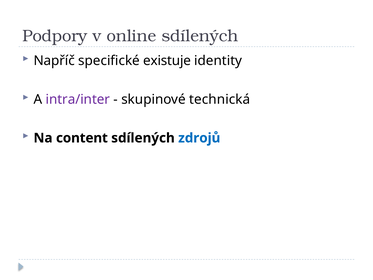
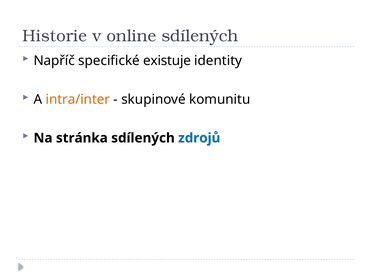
Podpory: Podpory -> Historie (55, 36)
intra/inter colour: purple -> orange (78, 99)
technická: technická -> komunitu (220, 99)
content: content -> stránka (82, 138)
